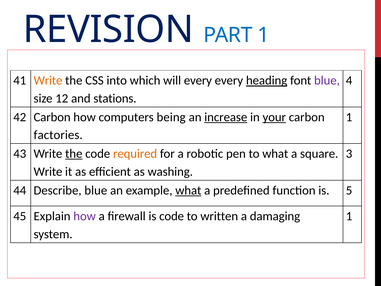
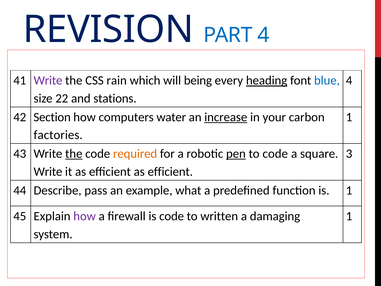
PART 1: 1 -> 4 (264, 35)
Write colour: orange -> purple (48, 80)
into: into -> rain (117, 80)
will every: every -> being (198, 80)
blue colour: purple -> blue (327, 80)
12: 12 -> 22 (62, 98)
42 Carbon: Carbon -> Section (52, 117)
being: being -> water (171, 117)
your underline: present -> none (274, 117)
pen underline: none -> present (236, 154)
to what: what -> code (275, 154)
efficient as washing: washing -> efficient (170, 171)
Describe blue: blue -> pass (96, 190)
what underline: present -> none (188, 190)
is 5: 5 -> 1 (349, 190)
